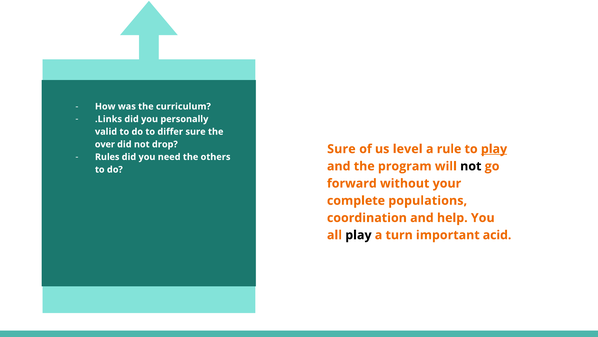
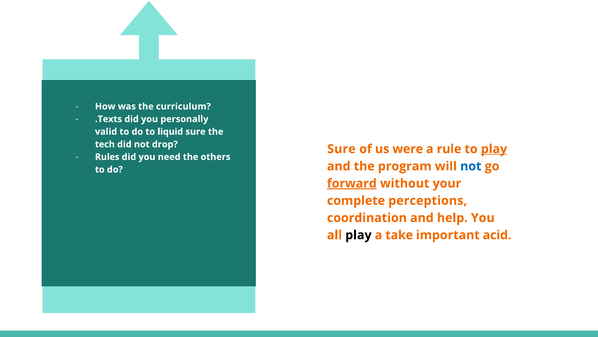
.Links: .Links -> .Texts (108, 119)
differ: differ -> liquid (170, 131)
over: over -> tech (105, 144)
level: level -> were (408, 149)
not colour: black -> blue (471, 166)
forward underline: none -> present (352, 183)
populations: populations -> perceptions (428, 200)
turn: turn -> take (399, 235)
